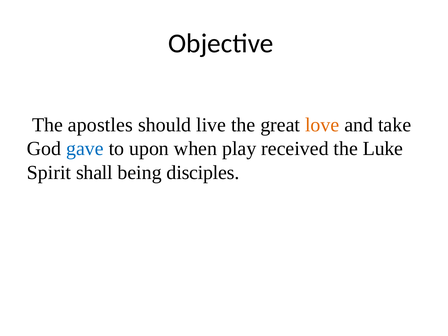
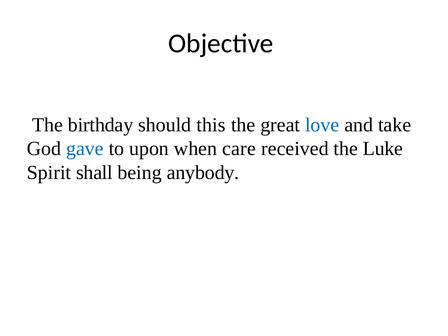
apostles: apostles -> birthday (101, 125)
live: live -> this (211, 125)
love colour: orange -> blue (322, 125)
play: play -> care (239, 149)
disciples: disciples -> anybody (203, 173)
